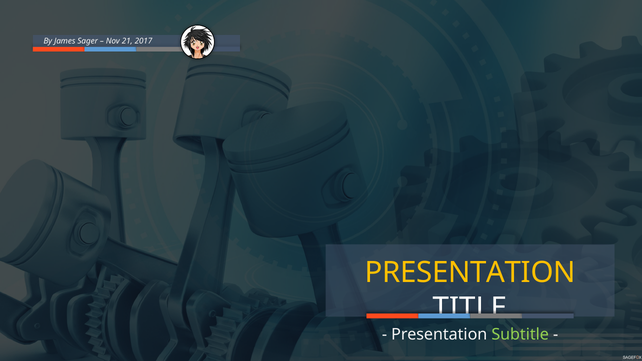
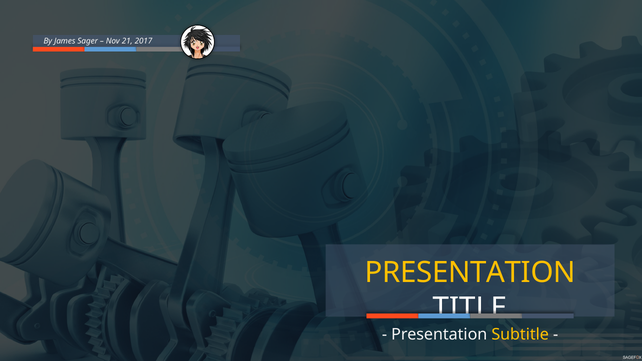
Subtitle colour: light green -> yellow (520, 334)
